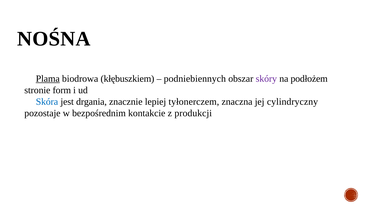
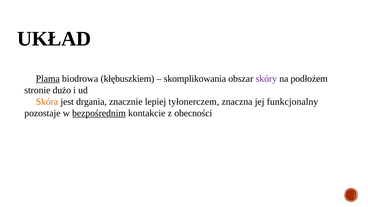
NOŚNA: NOŚNA -> UKŁAD (54, 39)
podniebiennych: podniebiennych -> skomplikowania (195, 79)
form: form -> dużo (62, 90)
Skóra colour: blue -> orange (47, 102)
cylindryczny: cylindryczny -> funkcjonalny (292, 102)
bezpośrednim underline: none -> present (99, 113)
produkcji: produkcji -> obecności (193, 113)
